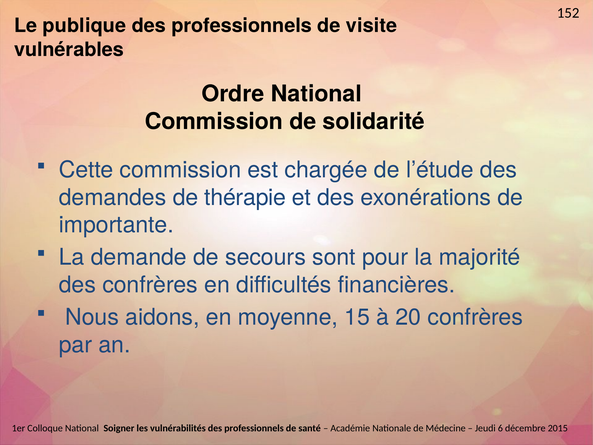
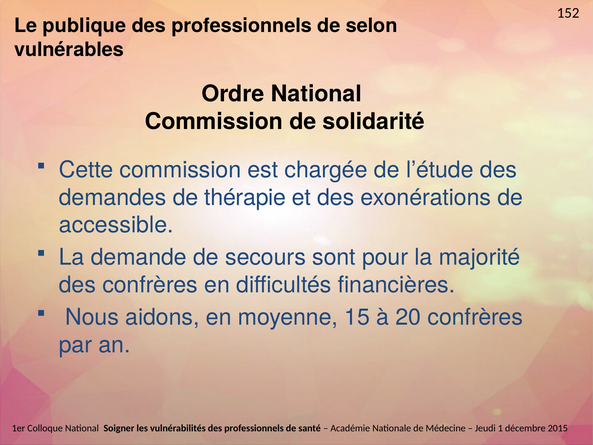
visite: visite -> selon (372, 26)
importante: importante -> accessible (116, 225)
6: 6 -> 1 (500, 428)
